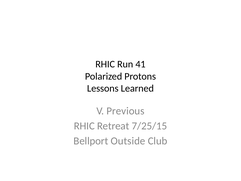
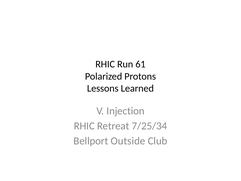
41: 41 -> 61 (140, 64)
Previous: Previous -> Injection (126, 111)
7/25/15: 7/25/15 -> 7/25/34 (149, 126)
